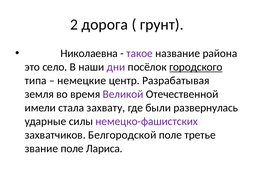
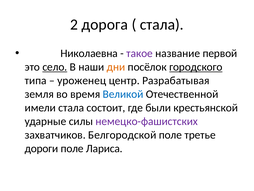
грунт: грунт -> стала (162, 25)
района: района -> первой (220, 53)
село underline: none -> present (55, 67)
дни colour: purple -> orange (116, 67)
немецкие: немецкие -> уроженец (82, 80)
Великой colour: purple -> blue (123, 94)
захвату: захвату -> состоит (106, 107)
развернулась: развернулась -> крестьянской (206, 107)
звание: звание -> дороги (41, 148)
